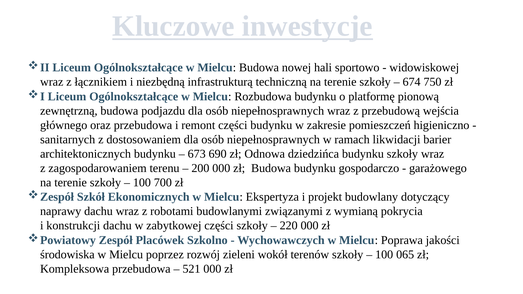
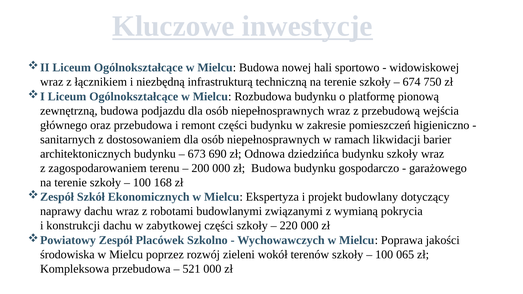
700: 700 -> 168 (163, 183)
